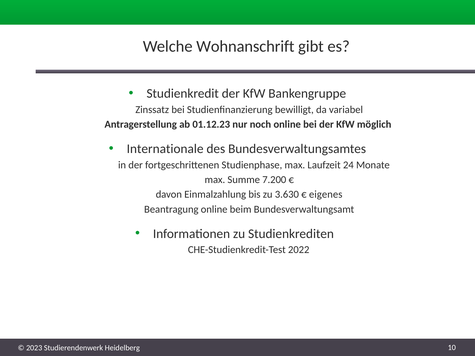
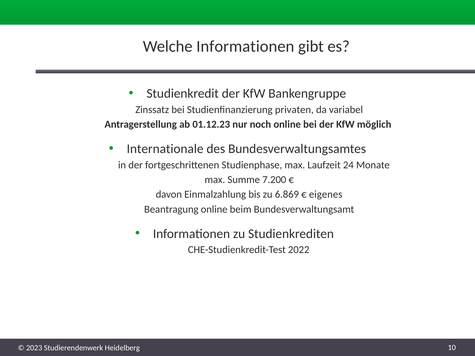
Welche Wohnanschrift: Wohnanschrift -> Informationen (245, 47)
bewilligt: bewilligt -> privaten (294, 110)
3.630: 3.630 -> 6.869 (287, 195)
